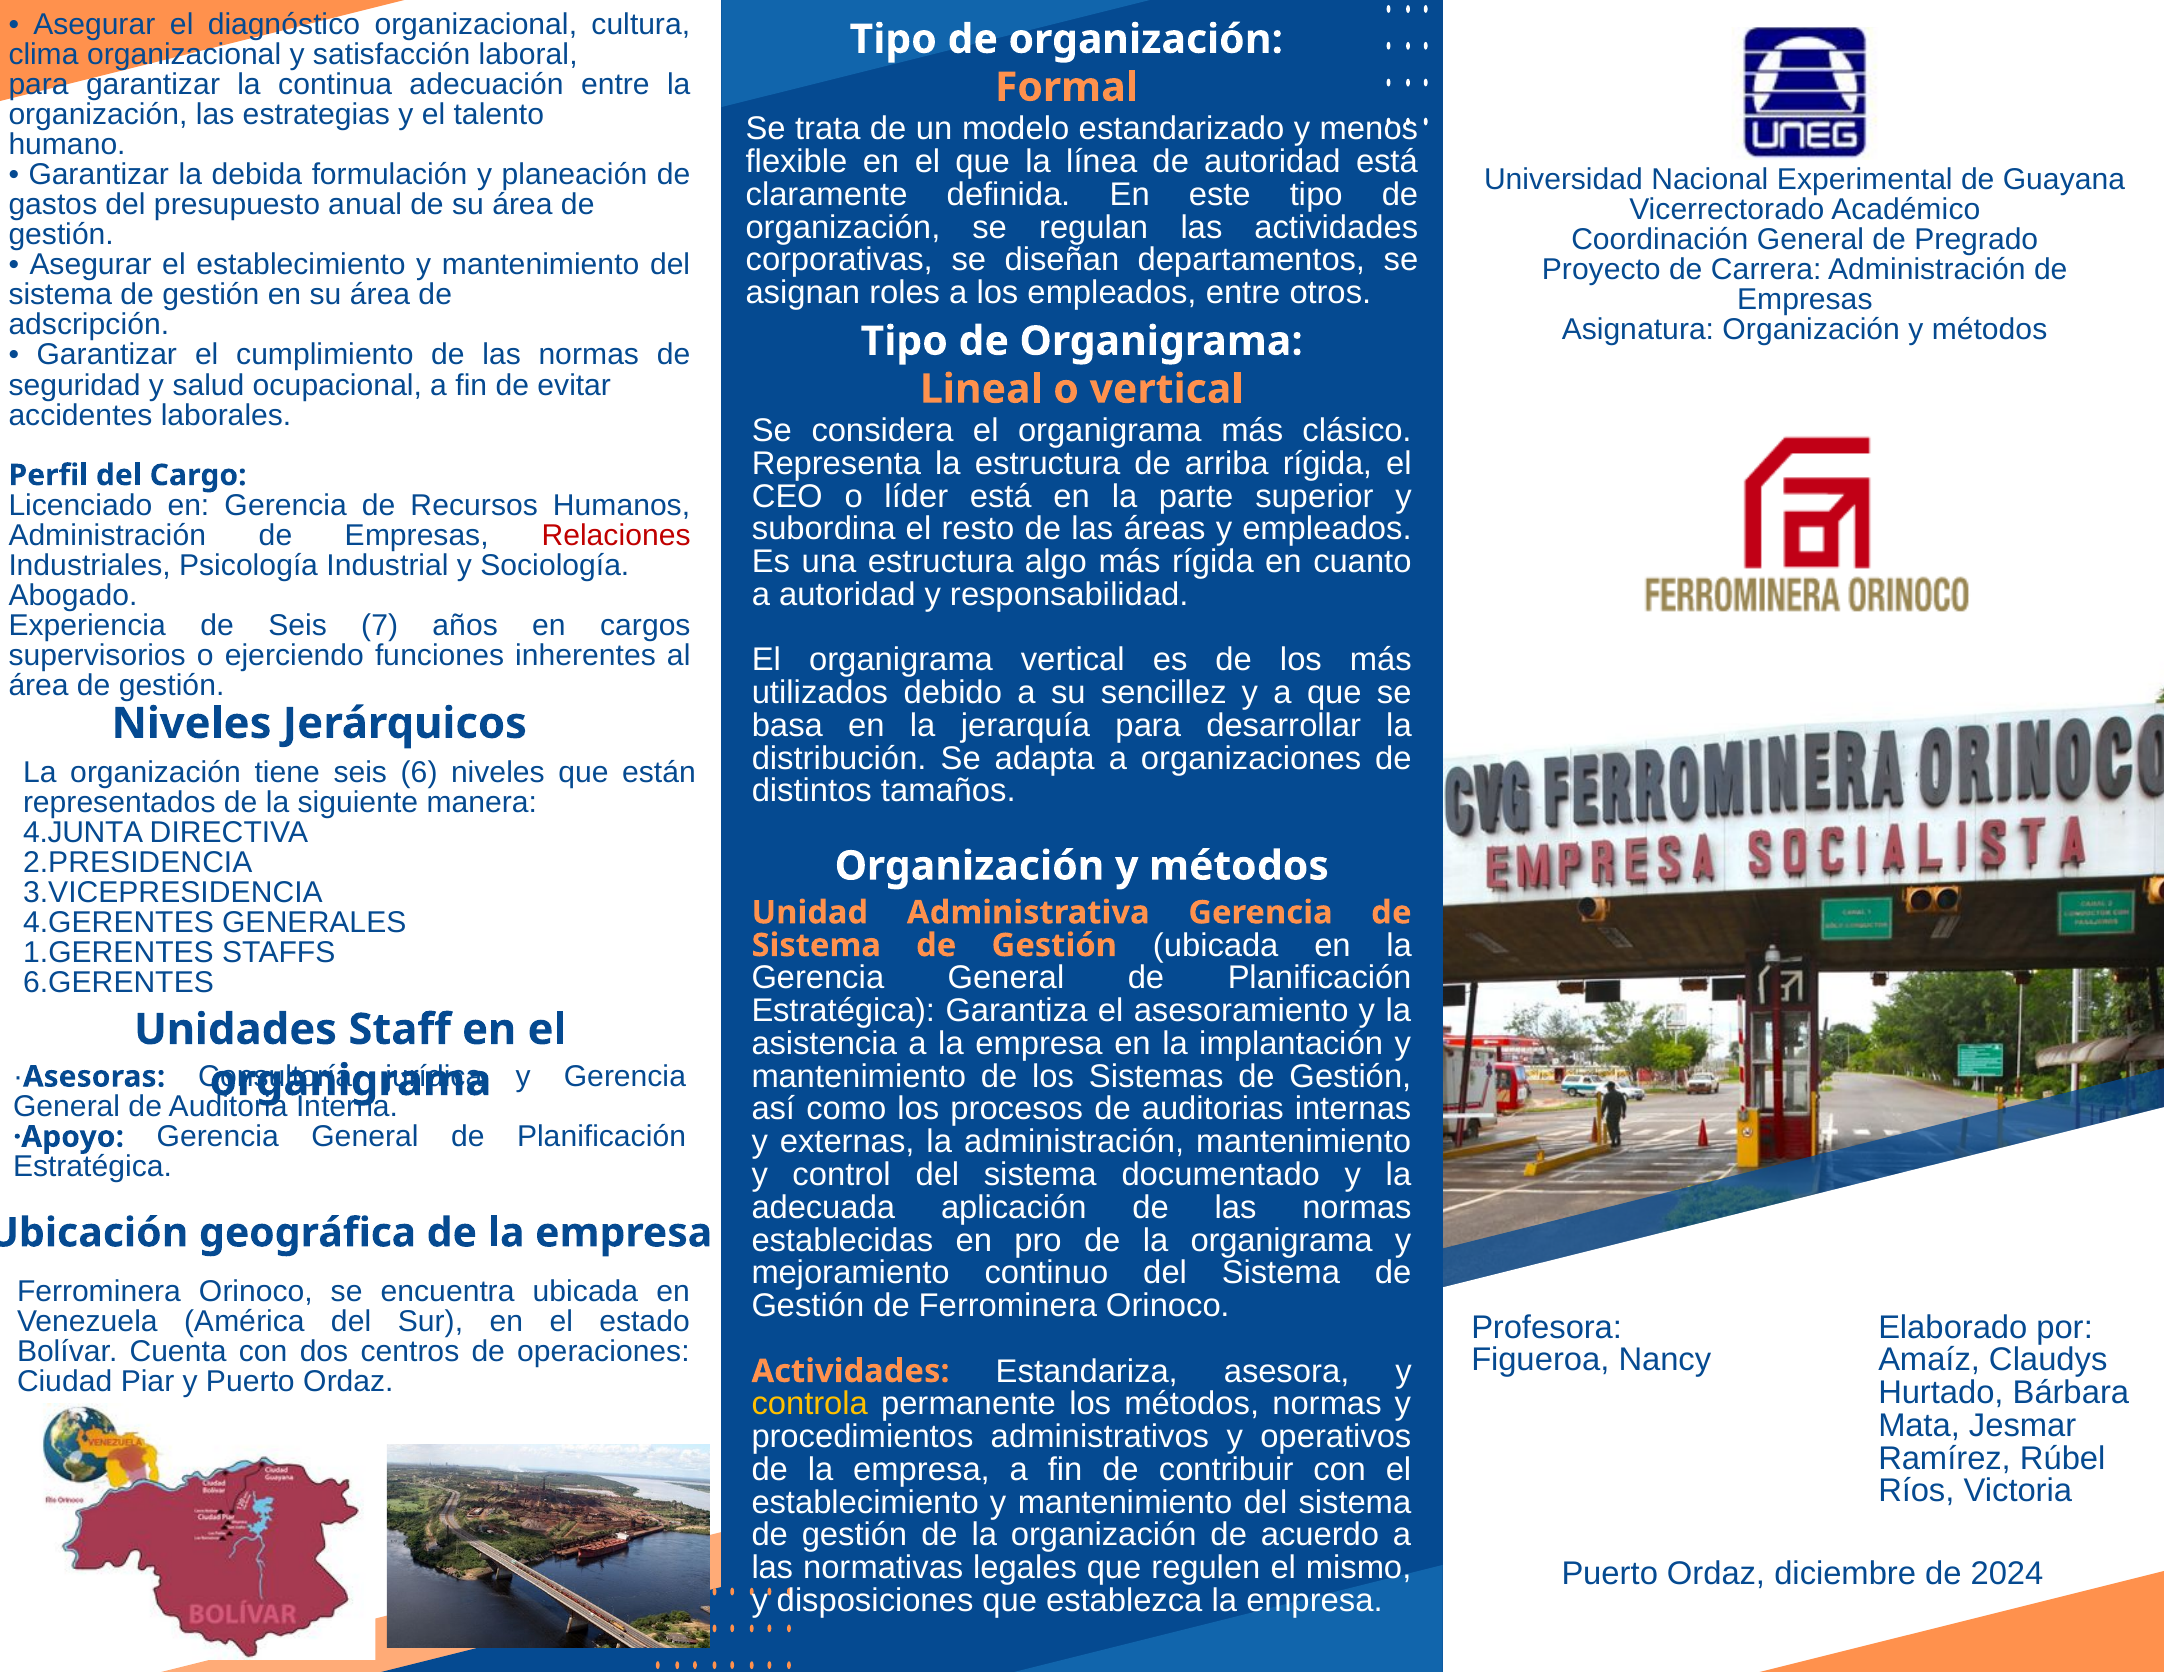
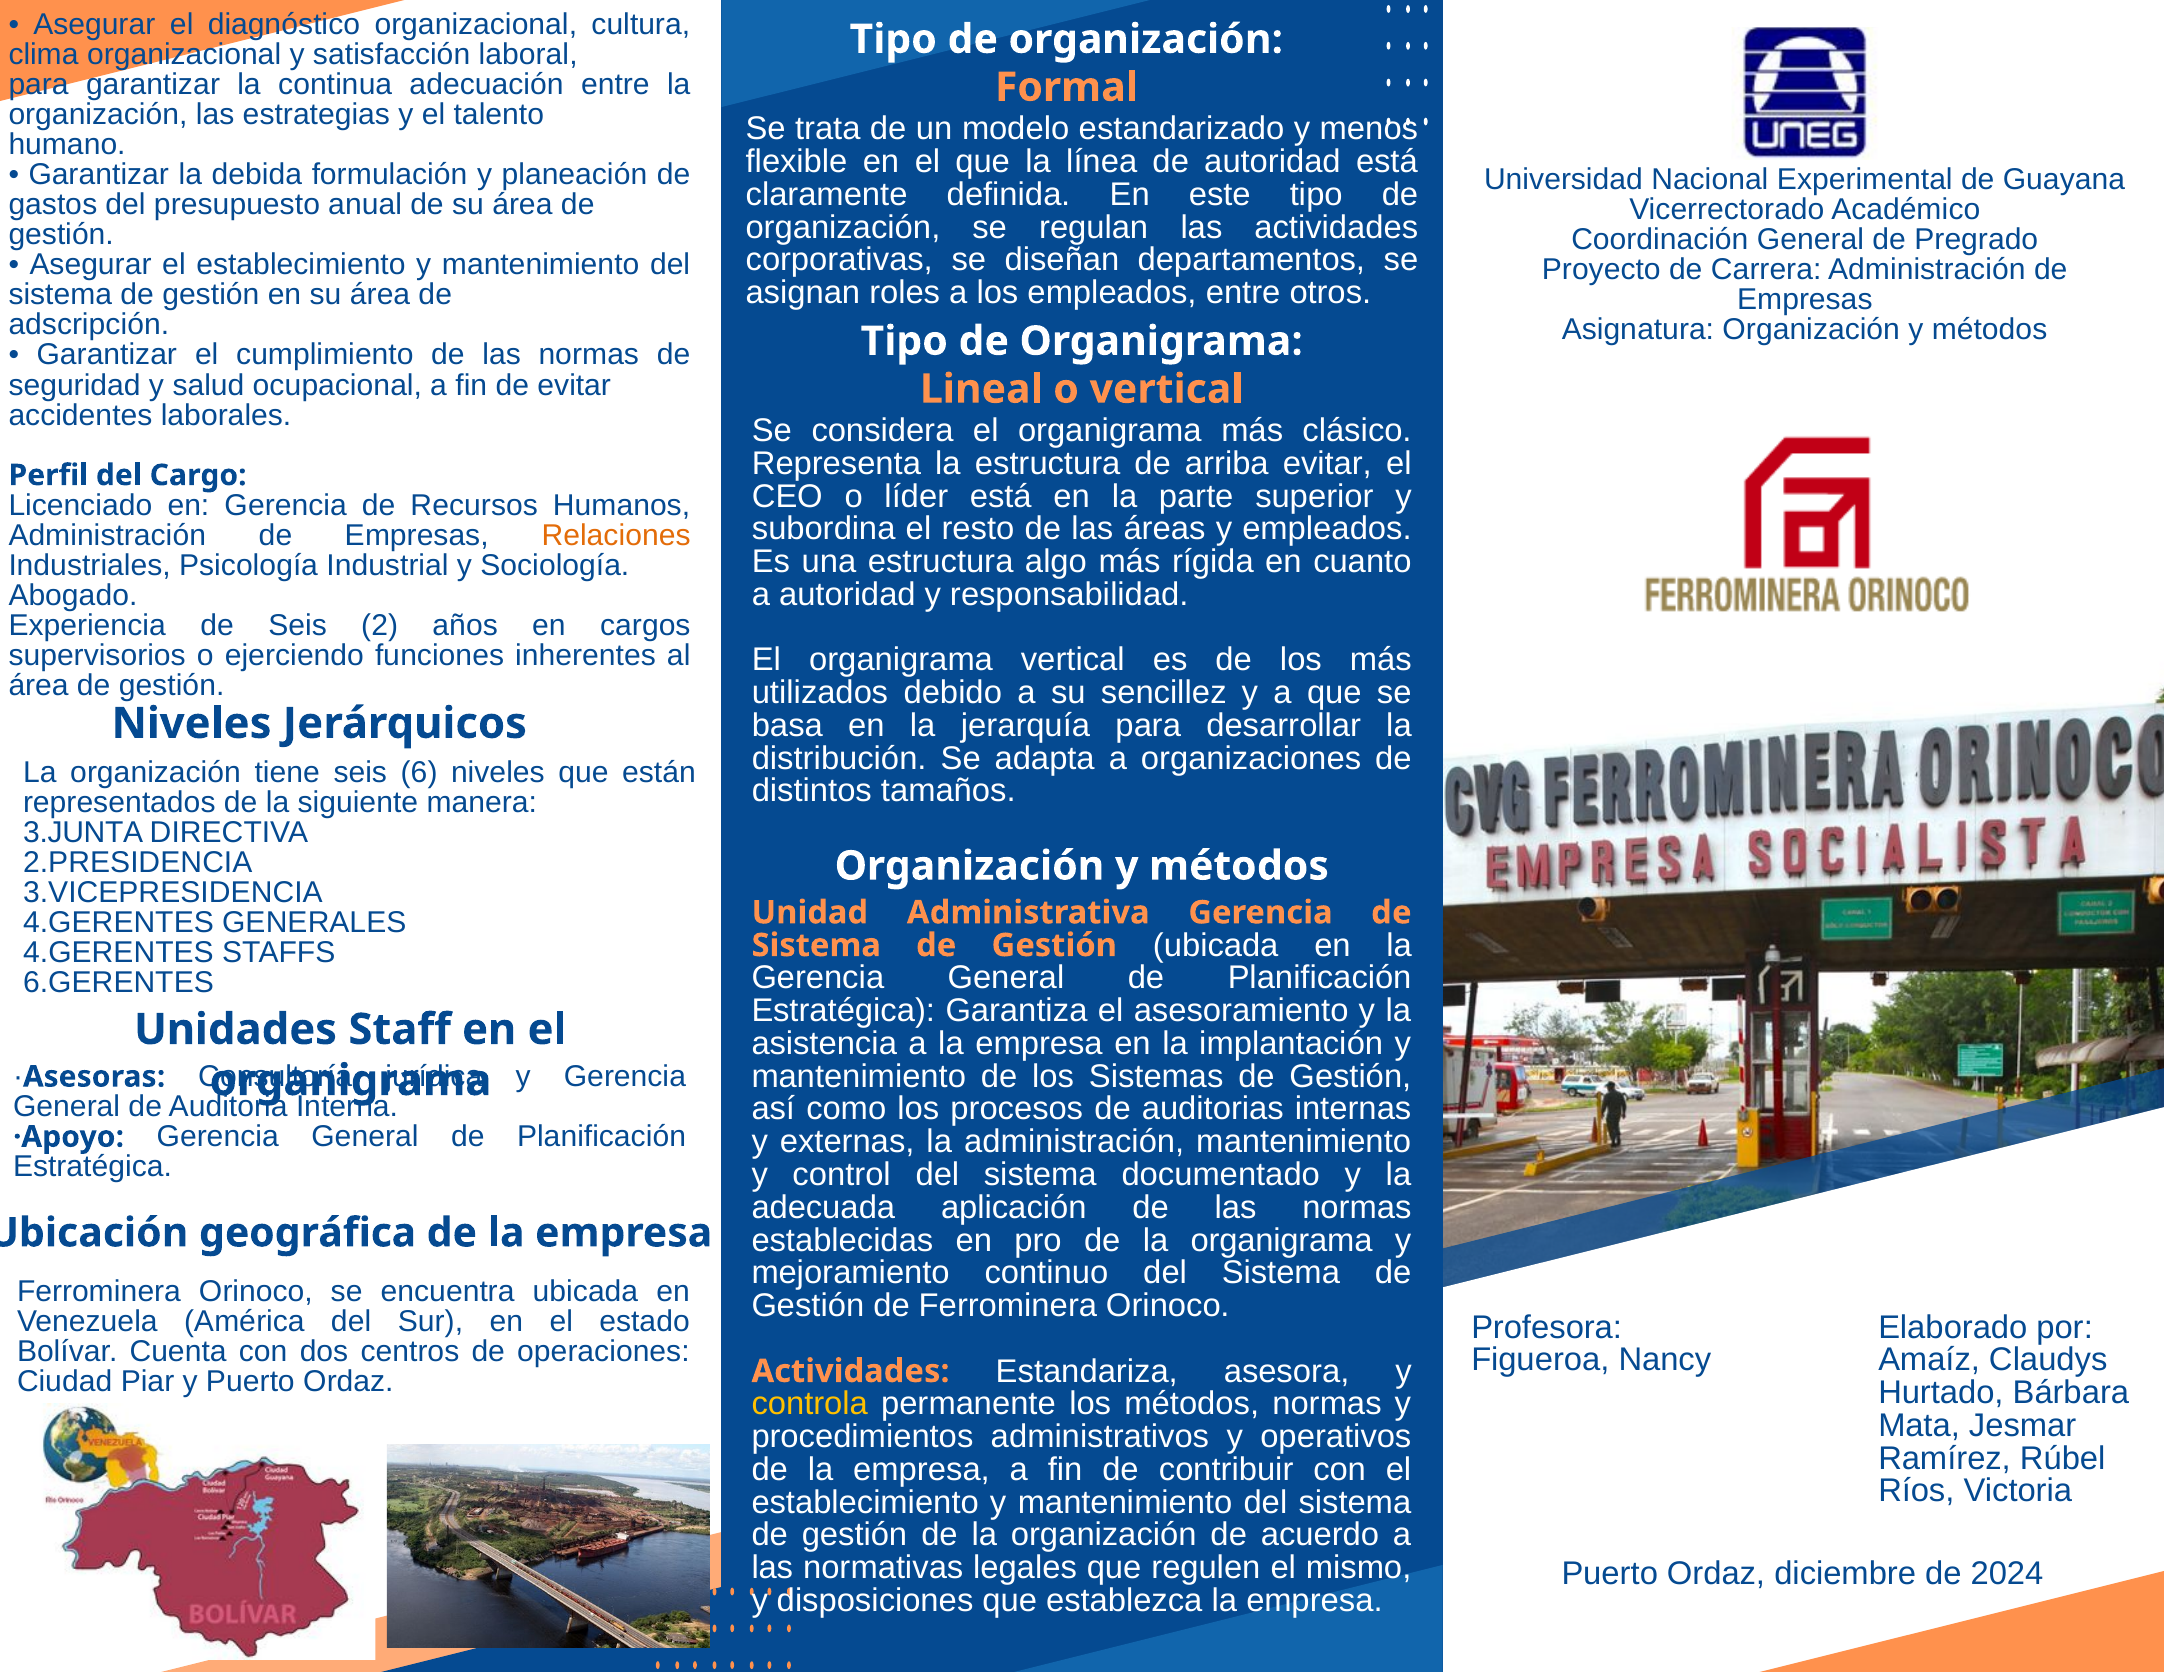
arriba rígida: rígida -> evitar (1327, 464)
Relaciones colour: red -> orange (616, 535)
7: 7 -> 2 (380, 626)
4.JUNTA: 4.JUNTA -> 3.JUNTA (83, 833)
1.GERENTES: 1.GERENTES -> 4.GERENTES (118, 953)
